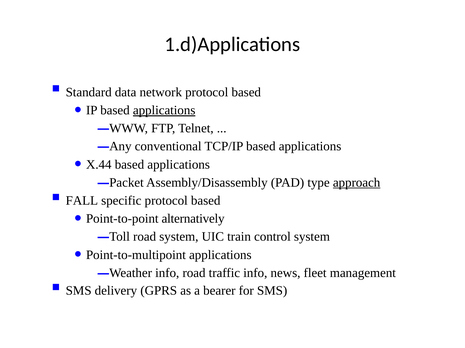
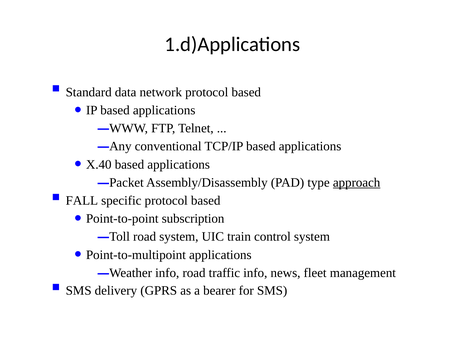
applications underline: present -> none (164, 110)
X.44: X.44 -> X.40 (99, 165)
alternatively: alternatively -> subscription (193, 219)
